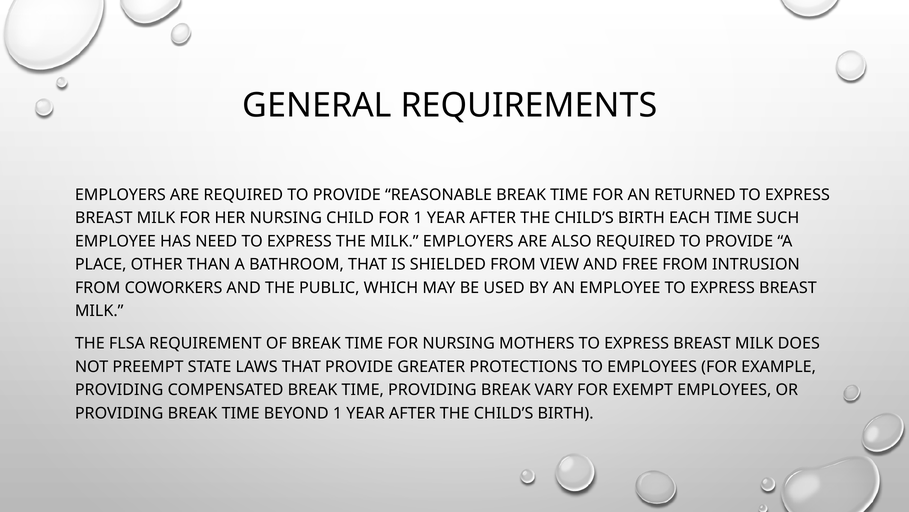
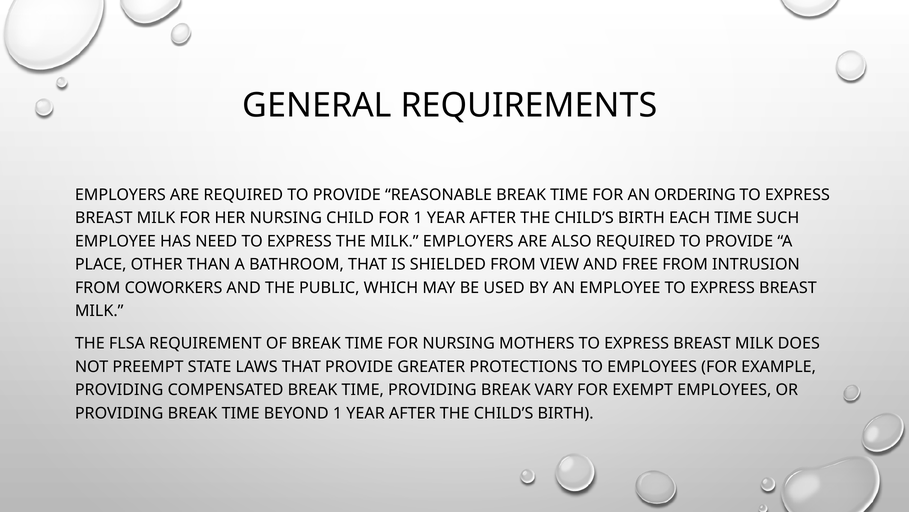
RETURNED: RETURNED -> ORDERING (695, 195)
